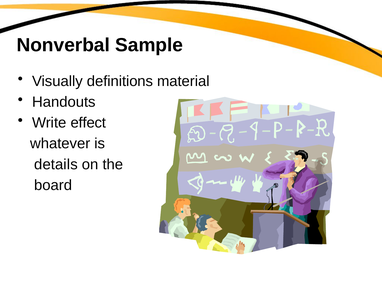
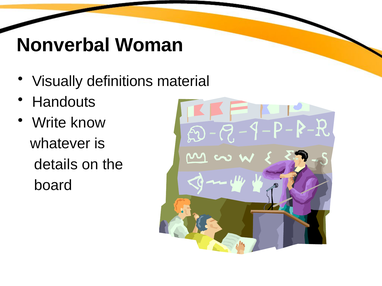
Sample: Sample -> Woman (149, 45)
effect: effect -> know (88, 123)
